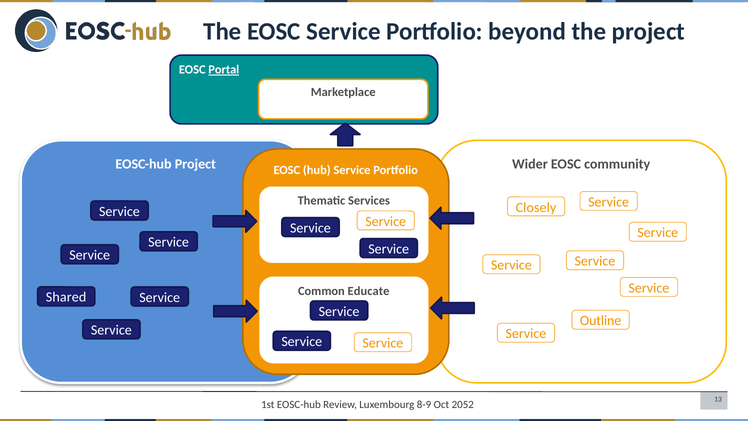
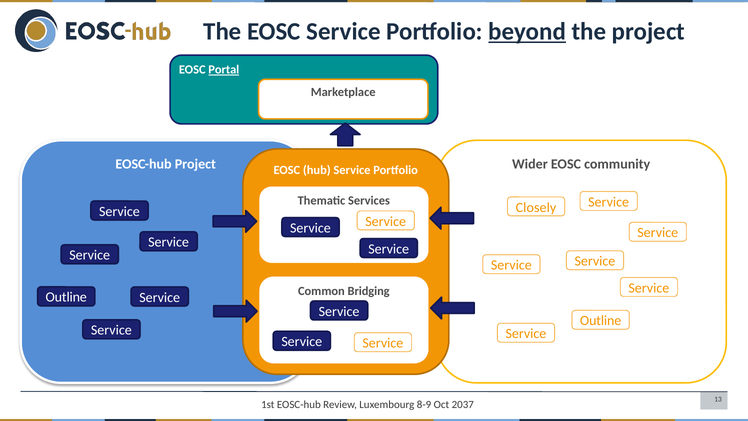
beyond underline: none -> present (527, 31)
Educate: Educate -> Bridging (369, 291)
Shared: Shared -> Outline (66, 297)
2052: 2052 -> 2037 (463, 404)
